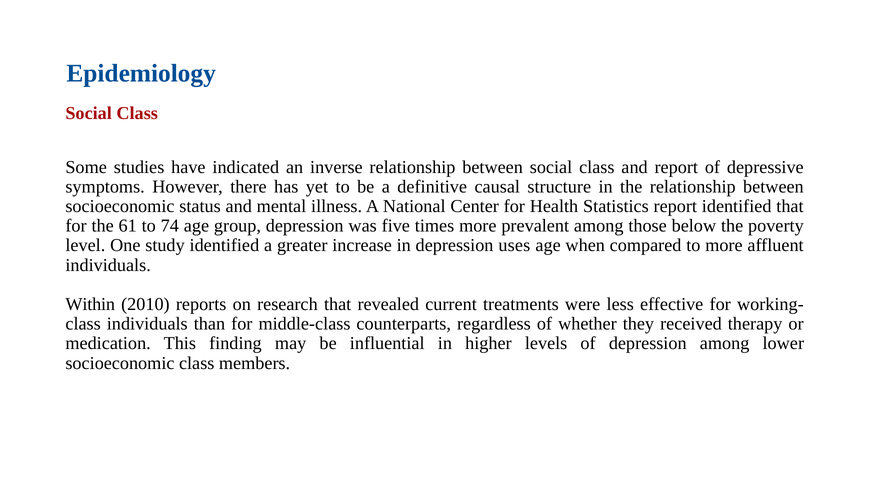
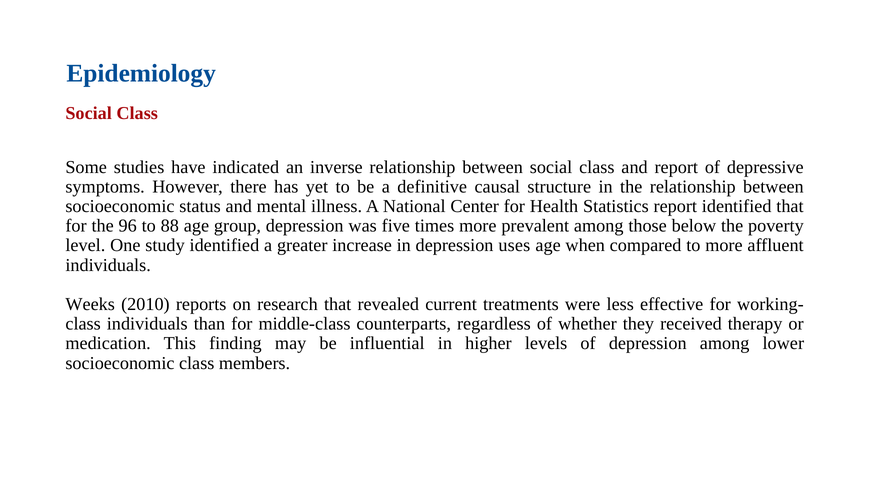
61: 61 -> 96 (128, 226)
74: 74 -> 88 (170, 226)
Within: Within -> Weeks (90, 305)
